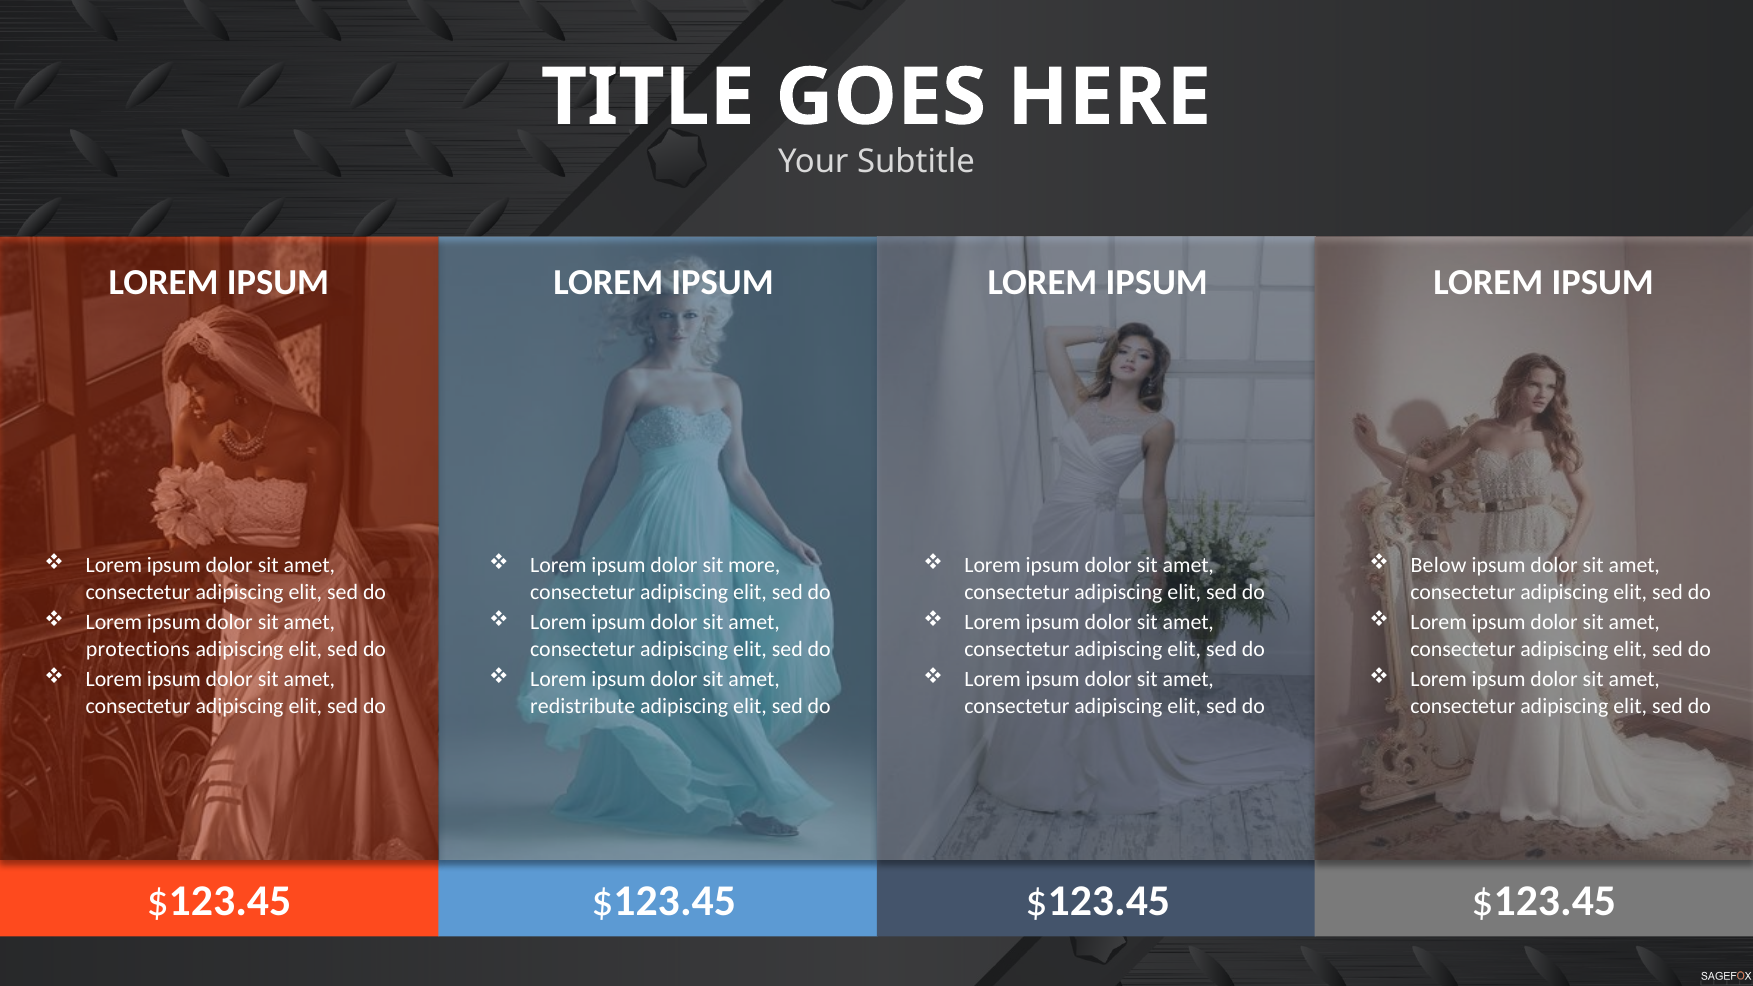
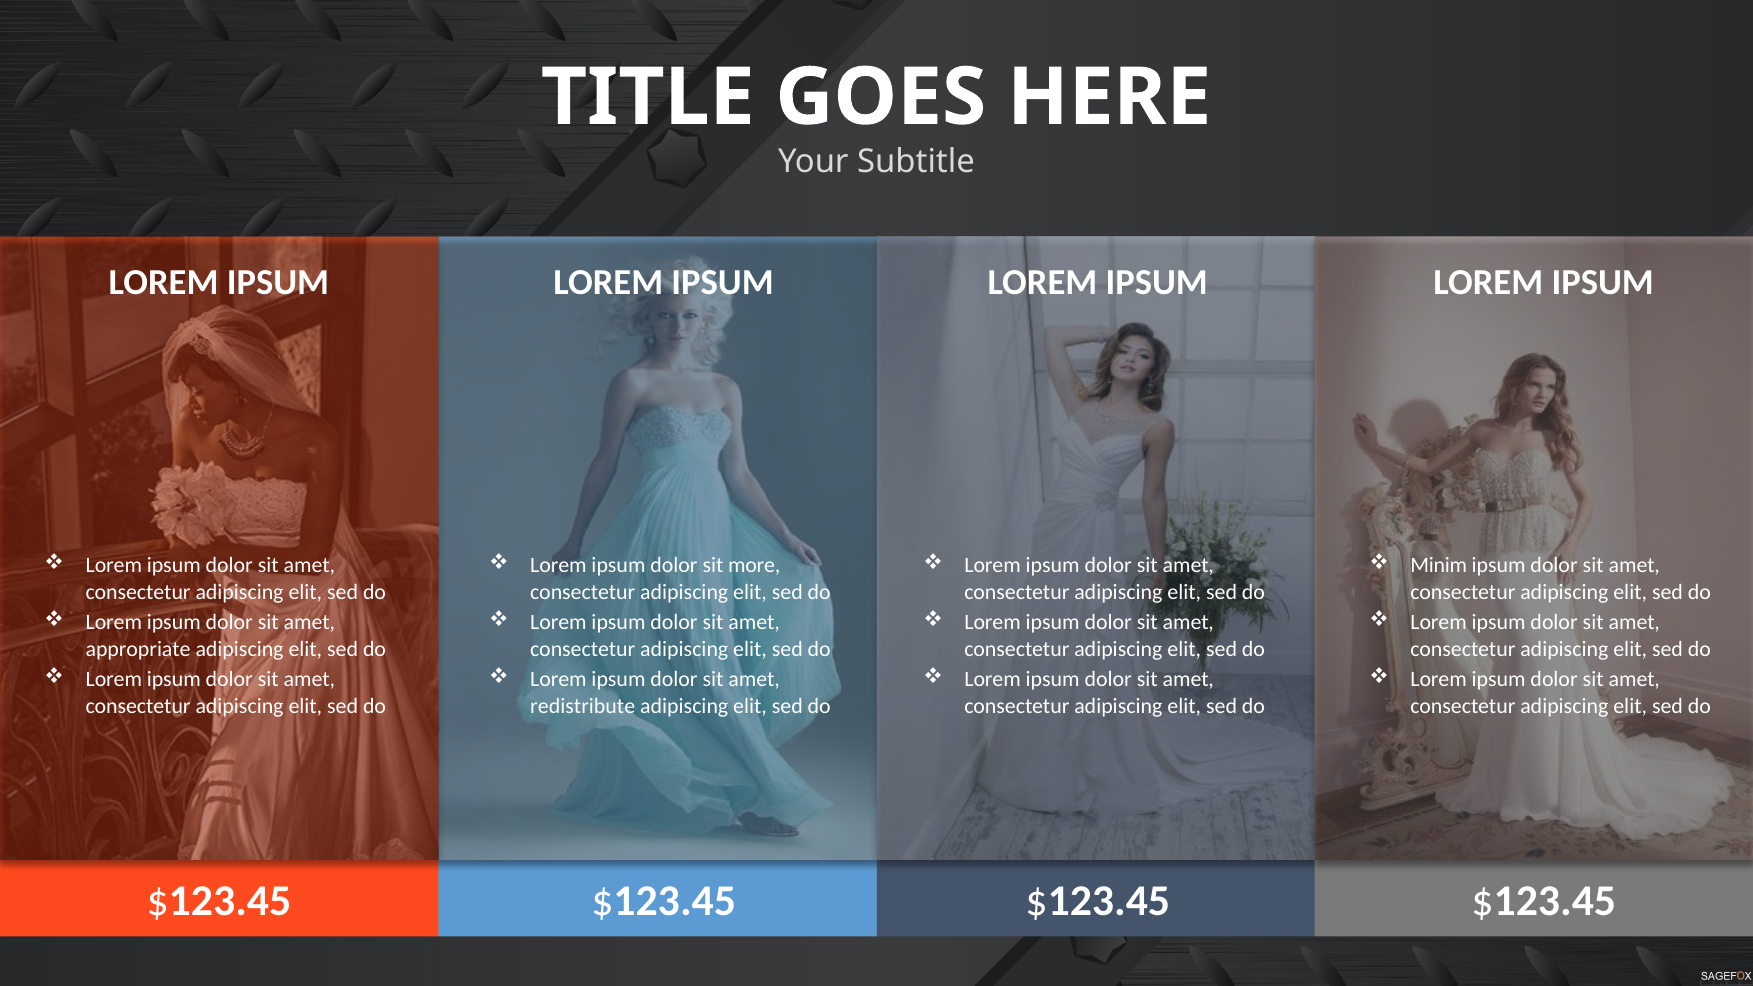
Below: Below -> Minim (1439, 566)
protections: protections -> appropriate (138, 649)
